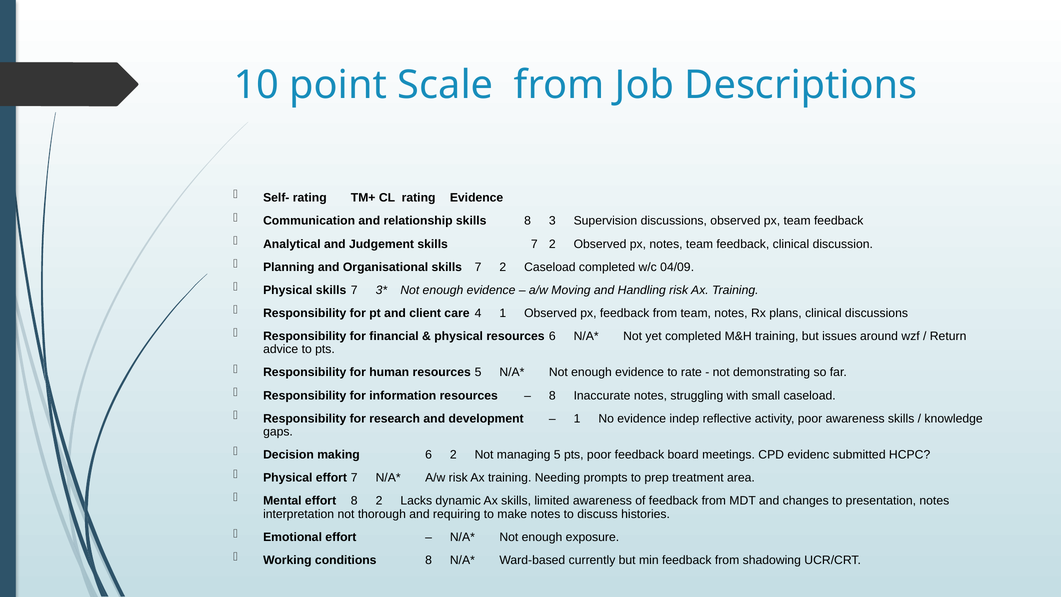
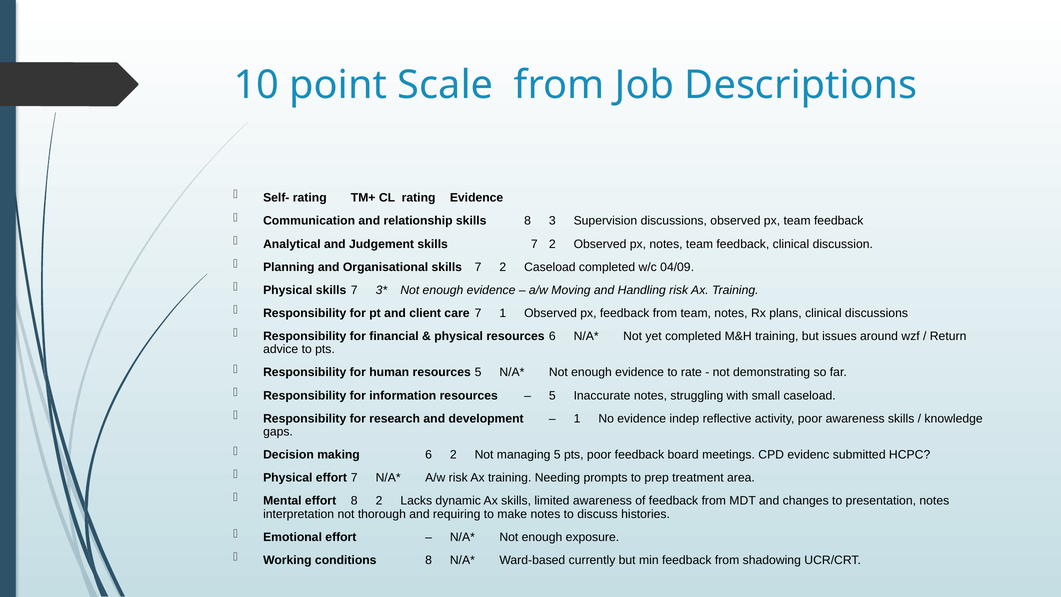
care 4: 4 -> 7 (478, 313)
8: 8 -> 5 (552, 395)
